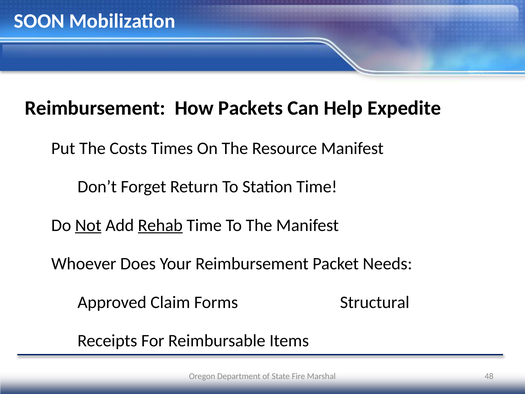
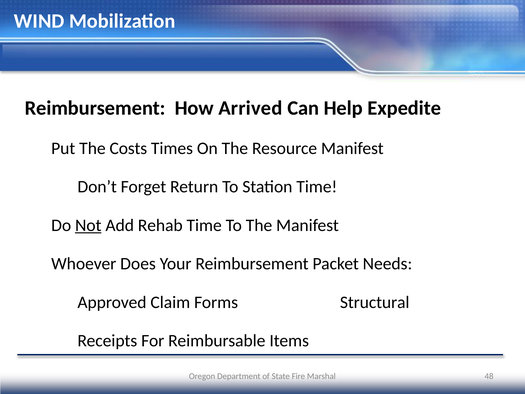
SOON: SOON -> WIND (39, 21)
Packets: Packets -> Arrived (250, 108)
Rehab underline: present -> none (160, 225)
